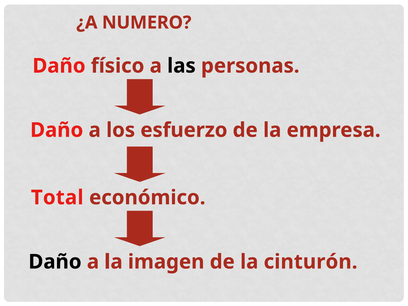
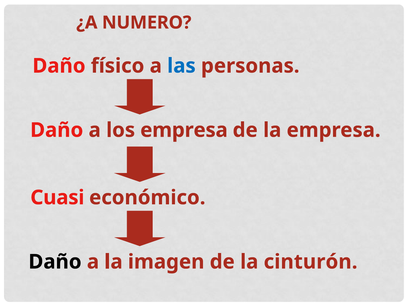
las colour: black -> blue (181, 66)
los esfuerzo: esfuerzo -> empresa (184, 130)
Total: Total -> Cuasi (57, 198)
